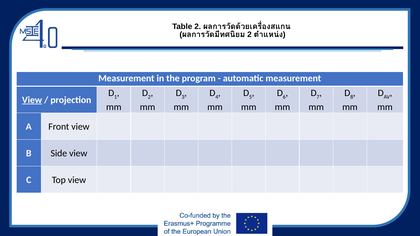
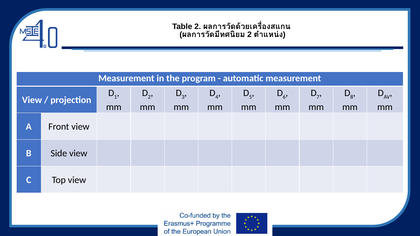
View underline: present -> none (32, 100)
